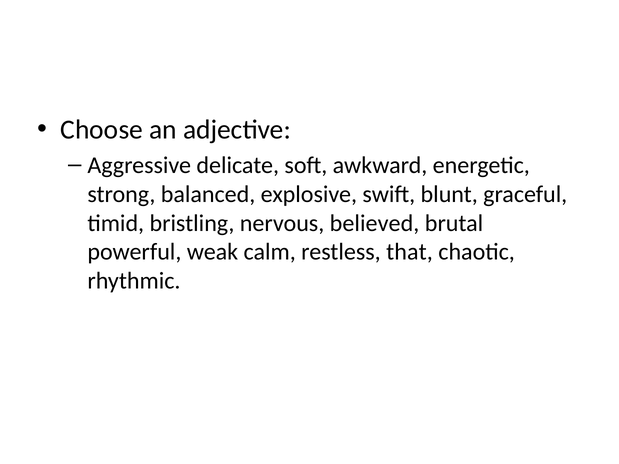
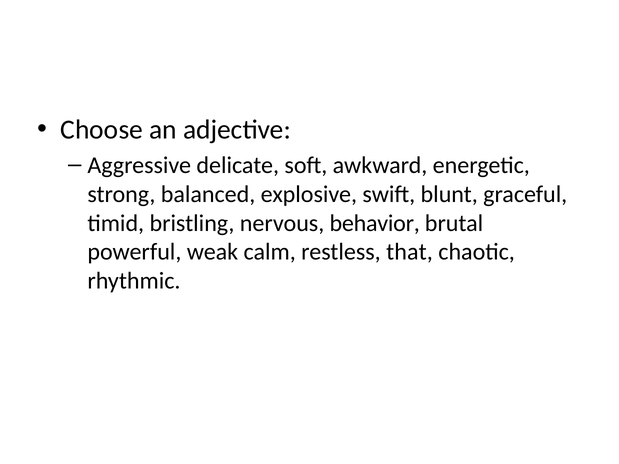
believed: believed -> behavior (375, 223)
